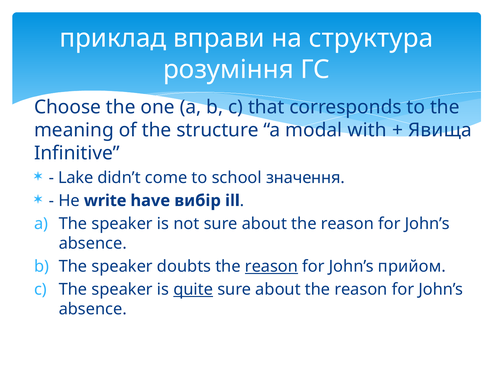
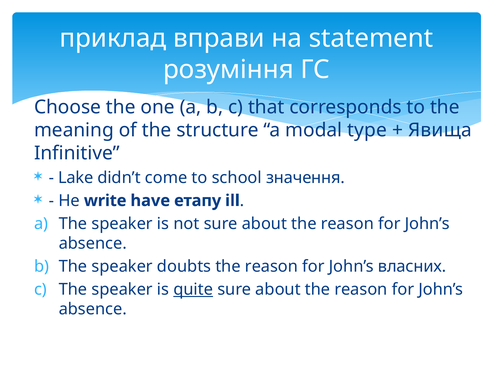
структура: структура -> statement (371, 38)
with: with -> type (367, 130)
вибір: вибір -> етапу (198, 201)
reason underline: present -> none (271, 266)
прийом: прийом -> власних (412, 266)
